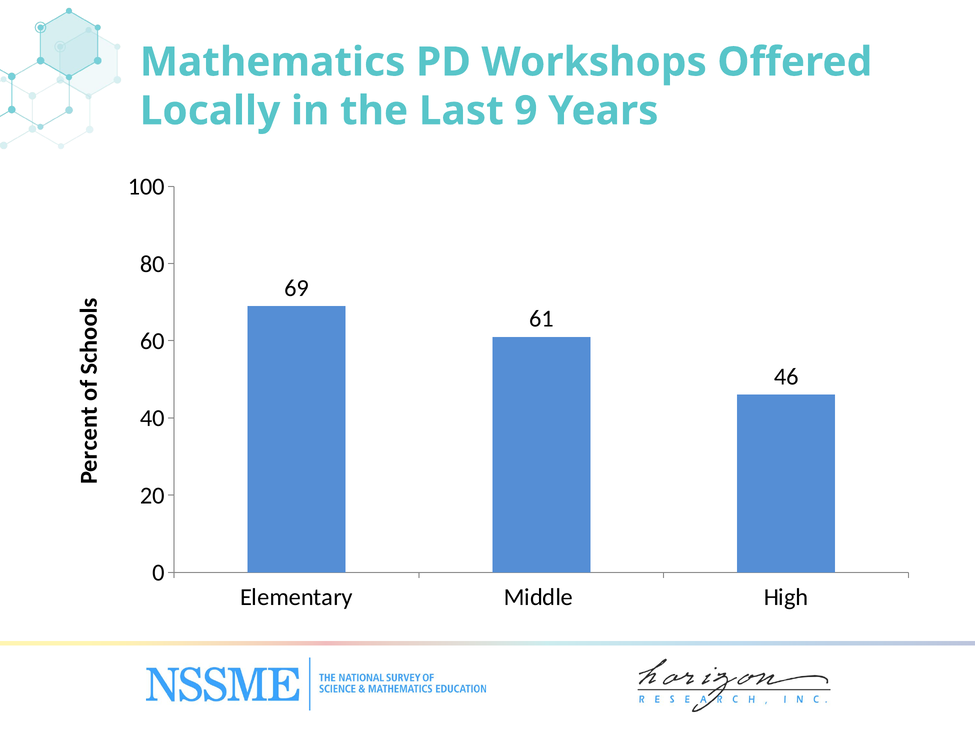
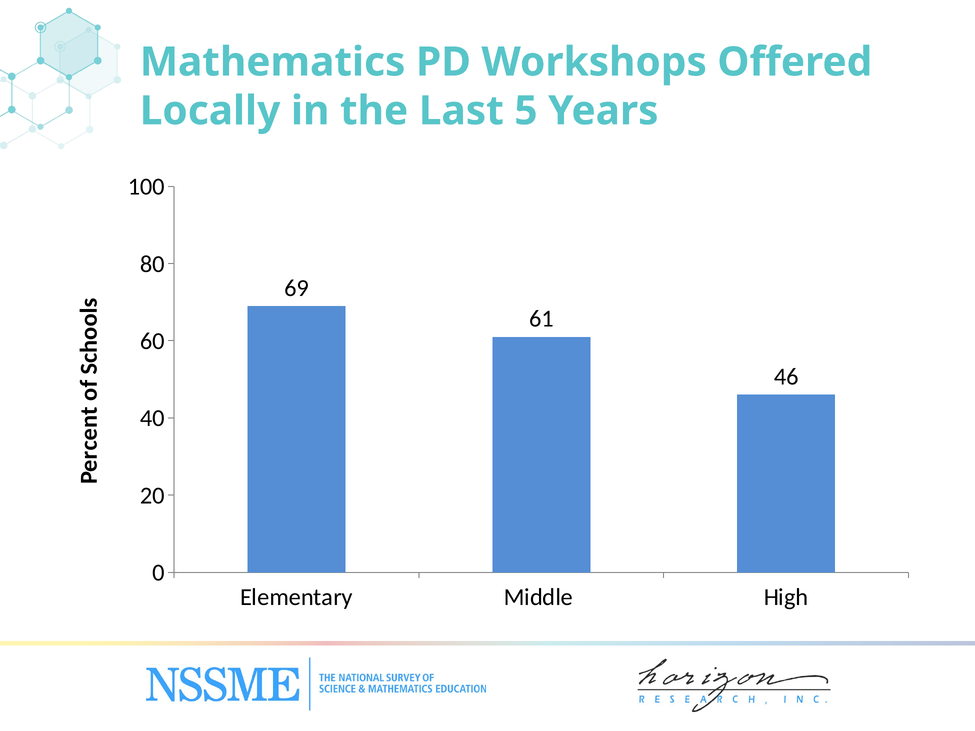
9: 9 -> 5 (526, 111)
